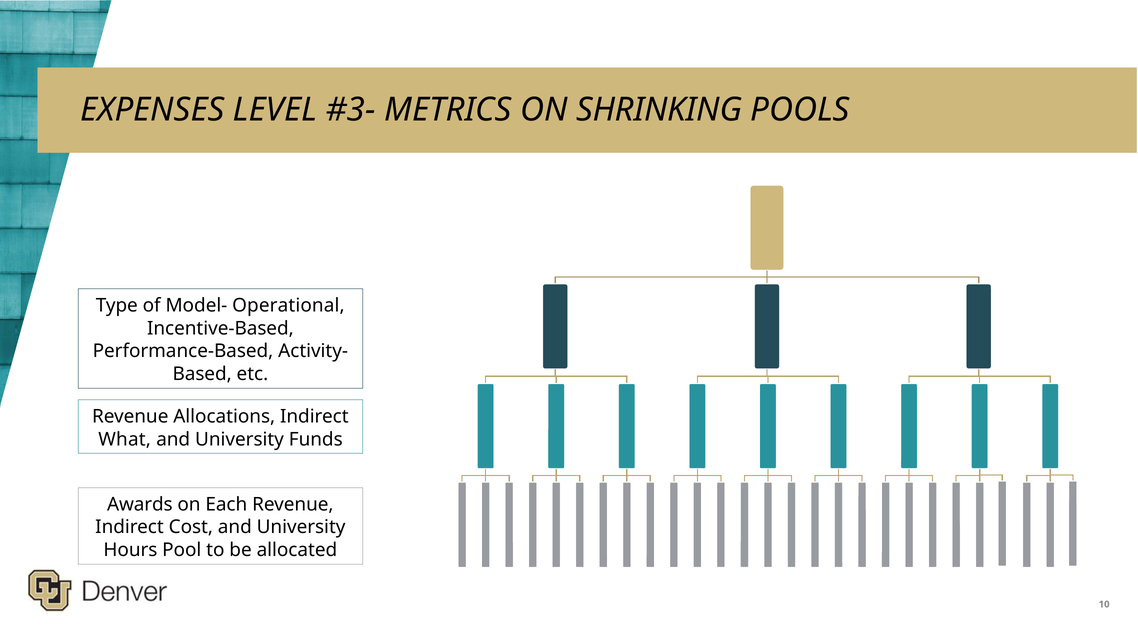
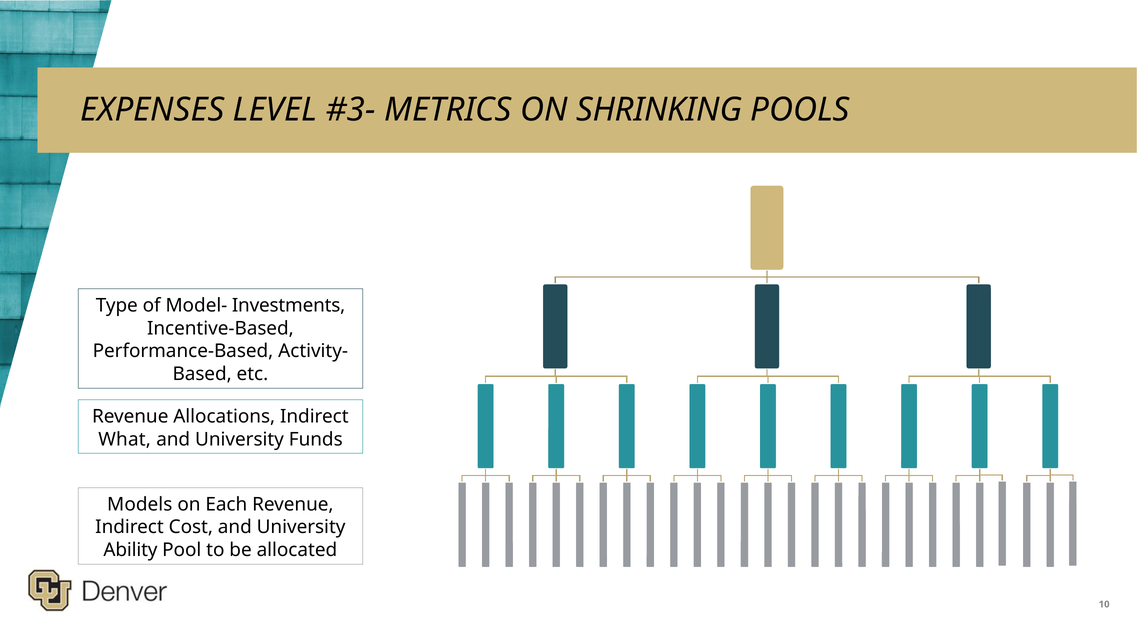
Operational: Operational -> Investments (289, 306)
Awards: Awards -> Models (140, 504)
Hours: Hours -> Ability (131, 550)
